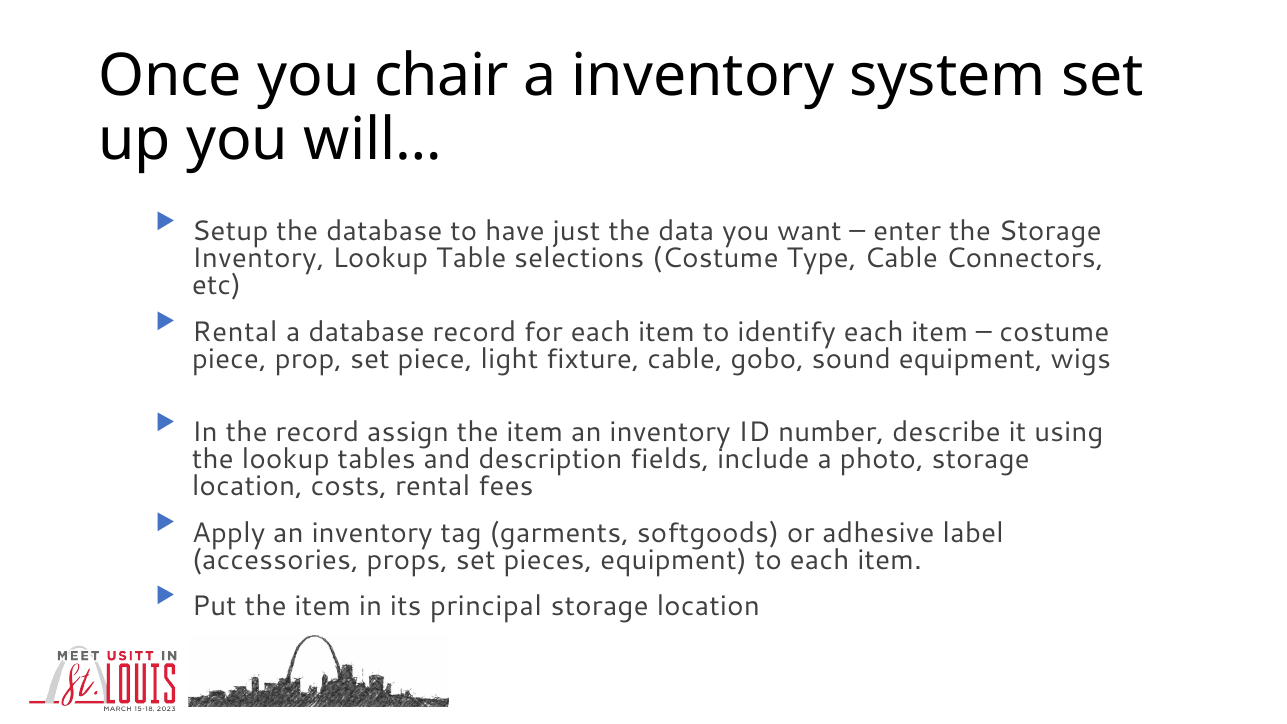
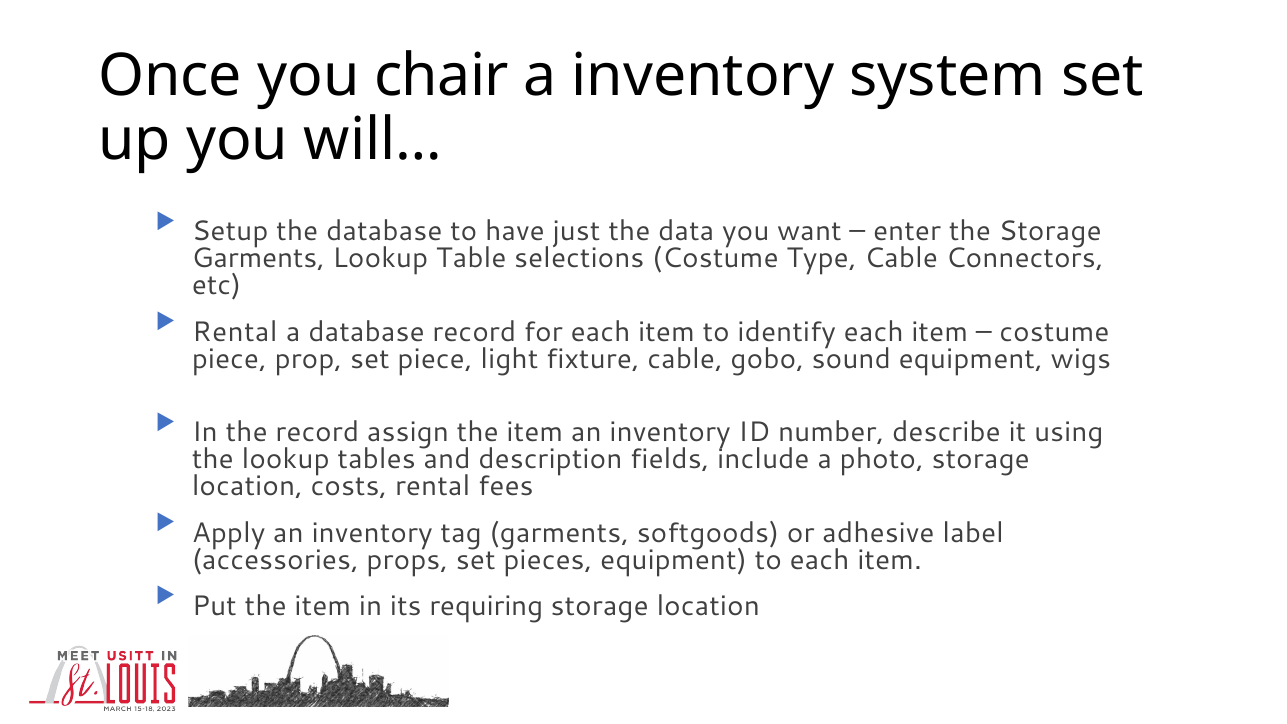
Inventory: Inventory -> Garments (258, 259)
principal: principal -> requiring (486, 606)
